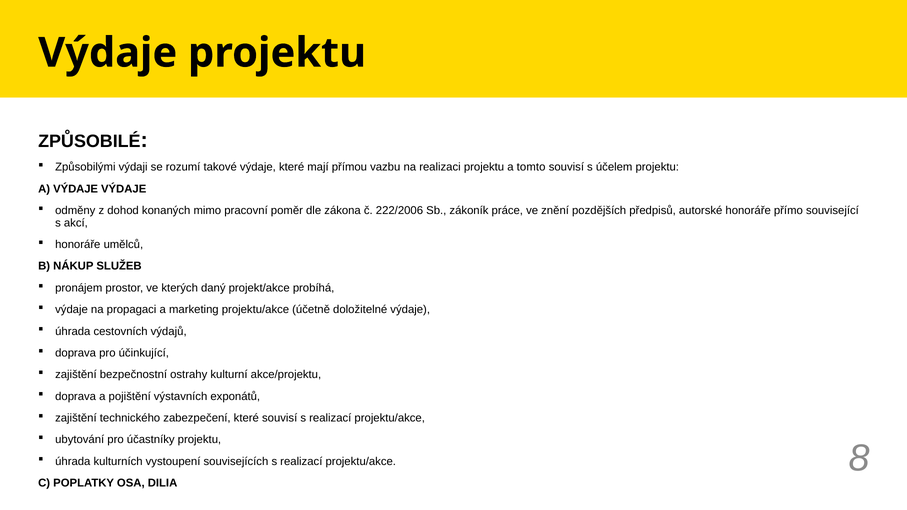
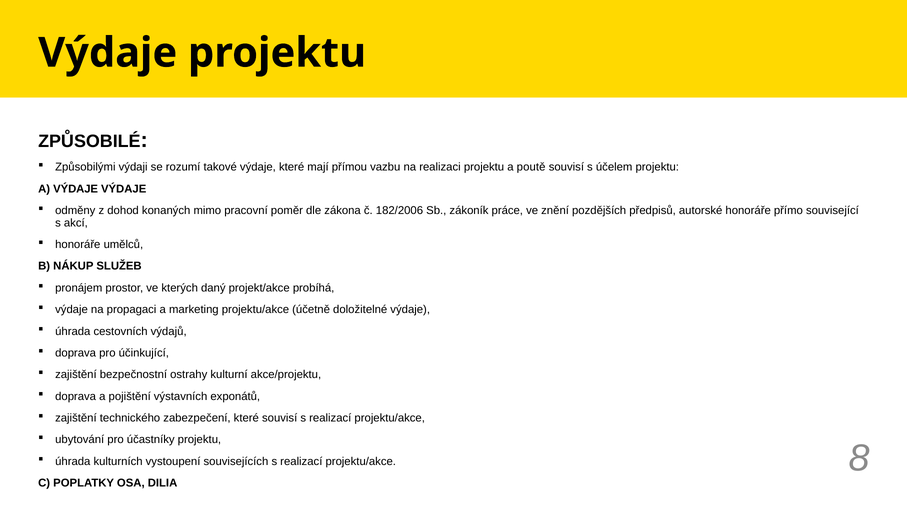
tomto: tomto -> poutě (531, 167)
222/2006: 222/2006 -> 182/2006 (399, 211)
